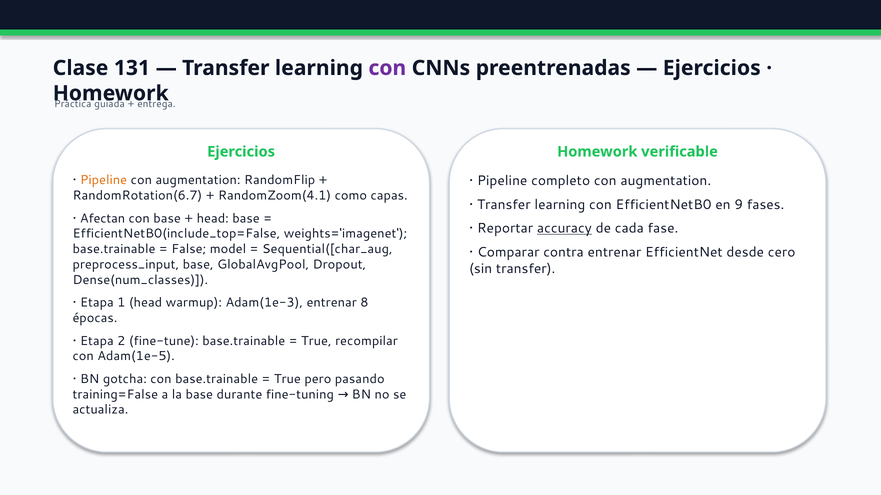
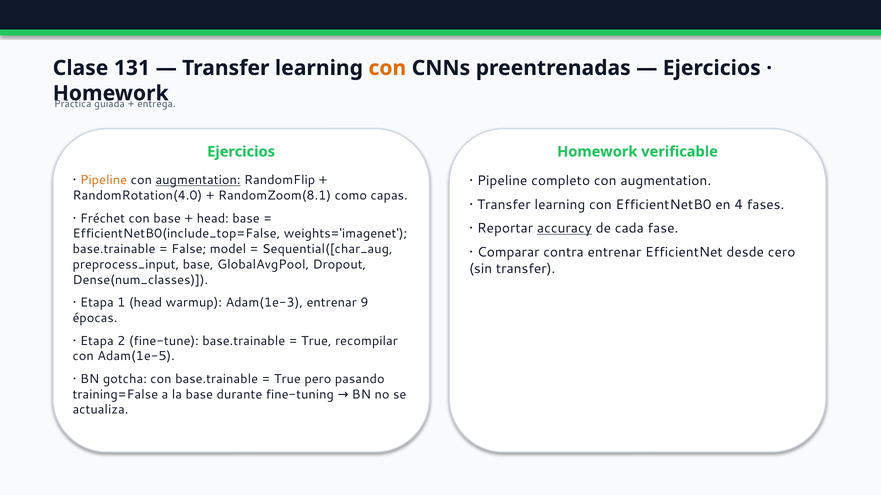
con colour: purple -> orange (387, 68)
augmentation underline: none -> present (198, 180)
RandomRotation(6.7: RandomRotation(6.7 -> RandomRotation(4.0 (137, 196)
RandomZoom(4.1: RandomZoom(4.1 -> RandomZoom(8.1 (275, 196)
9: 9 -> 4 (739, 205)
Afectan: Afectan -> Fréchet (103, 219)
8: 8 -> 9 (364, 303)
